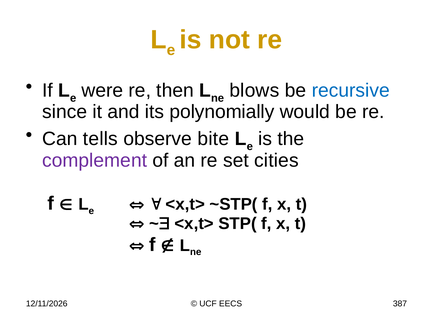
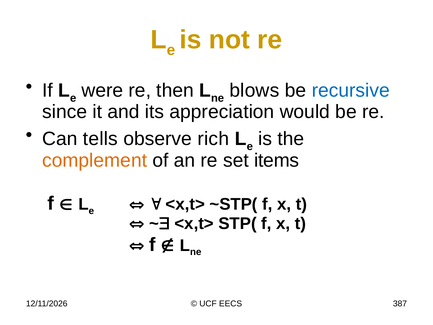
polynomially: polynomially -> appreciation (222, 112)
bite: bite -> rich (213, 139)
complement colour: purple -> orange (95, 160)
cities: cities -> items (277, 160)
